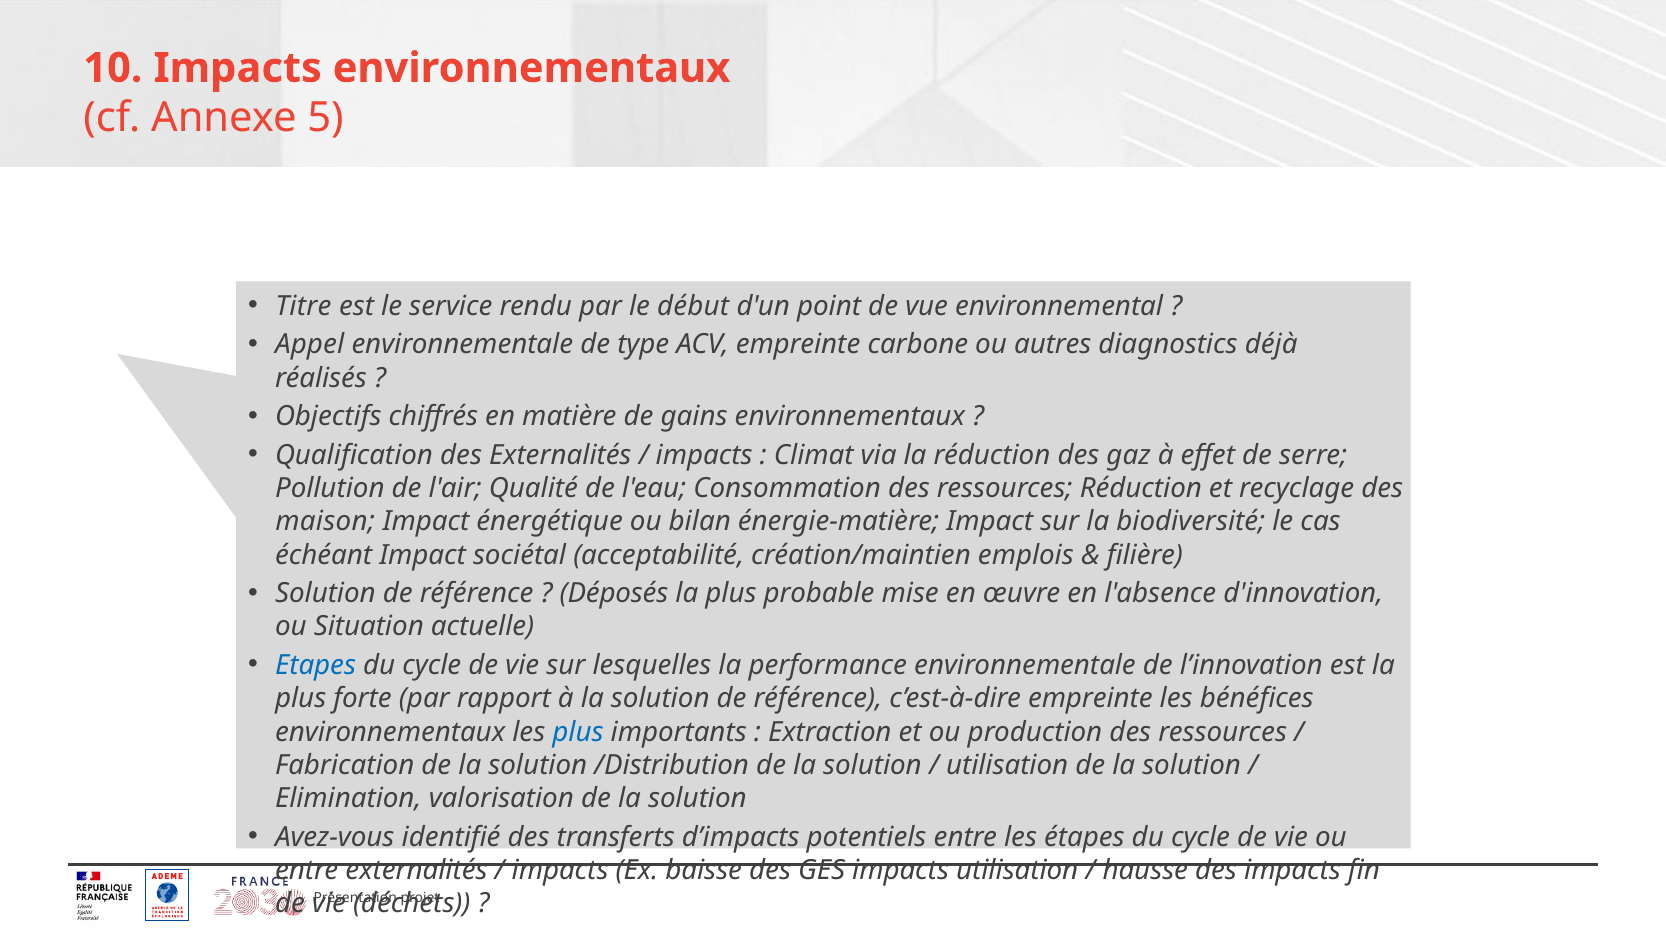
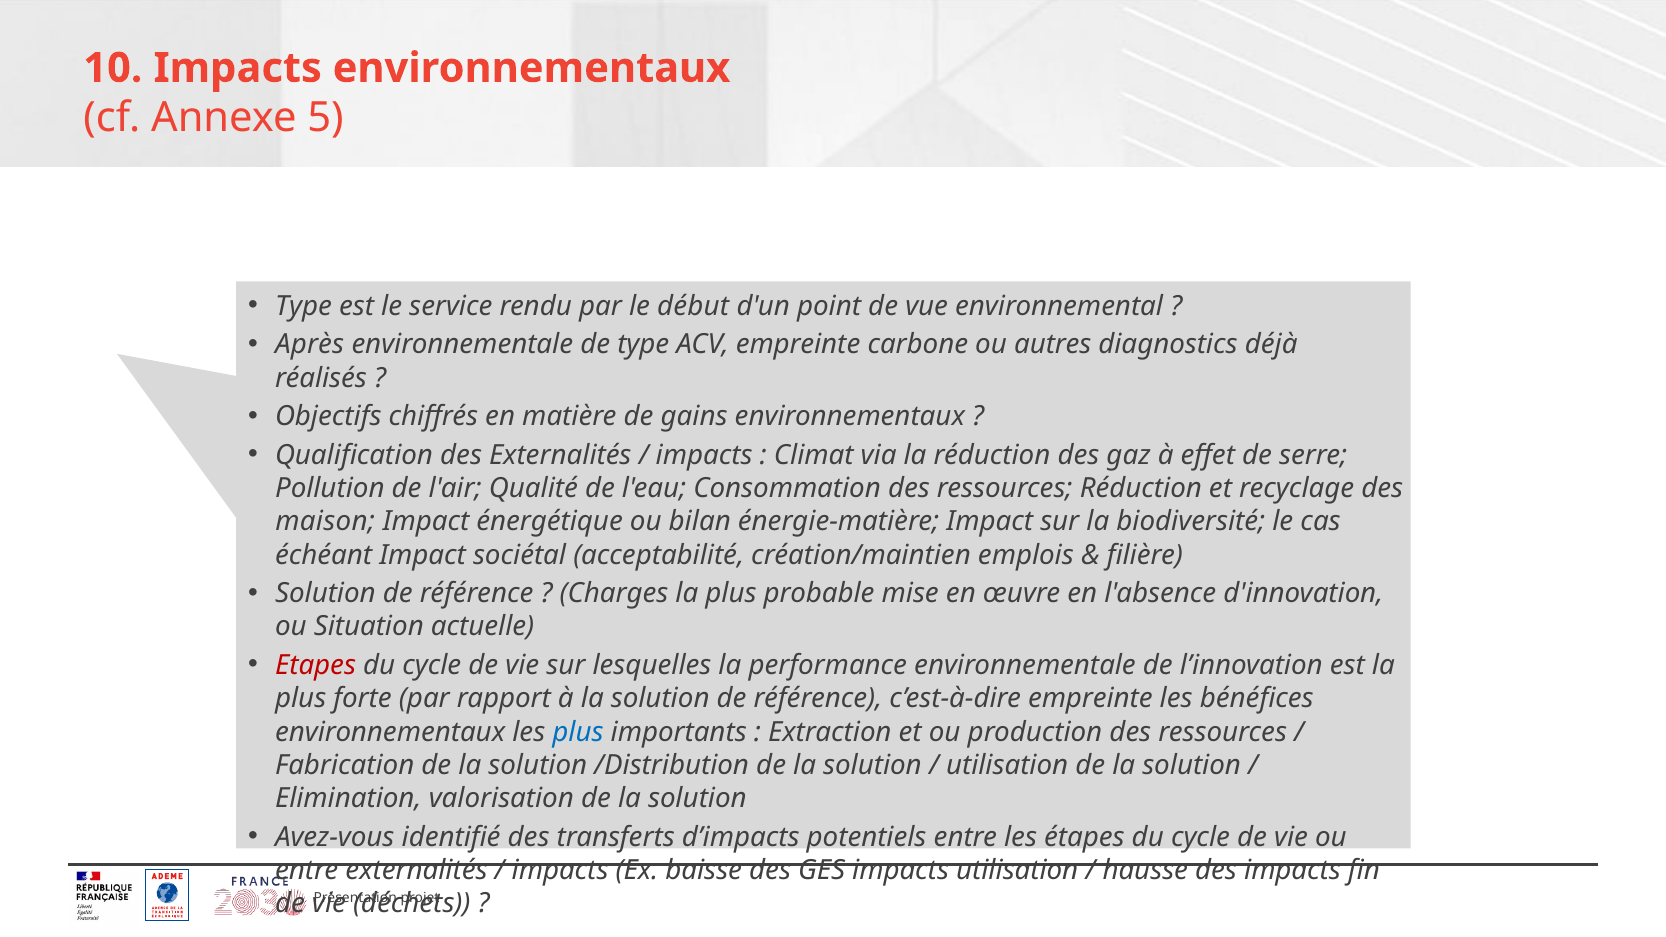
Titre: Titre -> Type (304, 306)
Appel: Appel -> Après (310, 345)
Déposés: Déposés -> Charges (614, 594)
Etapes colour: blue -> red (316, 665)
